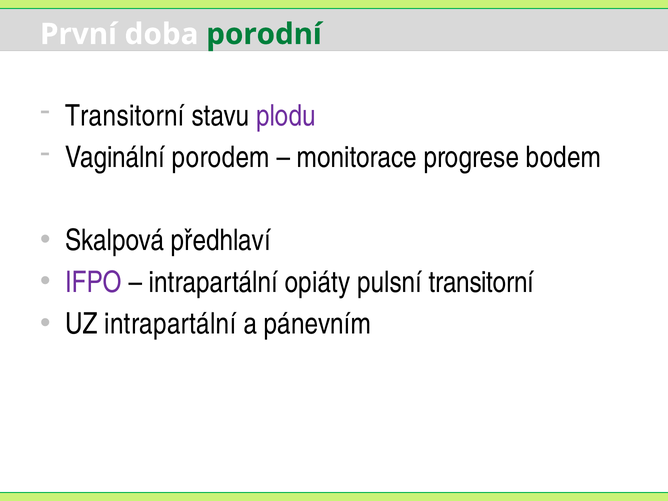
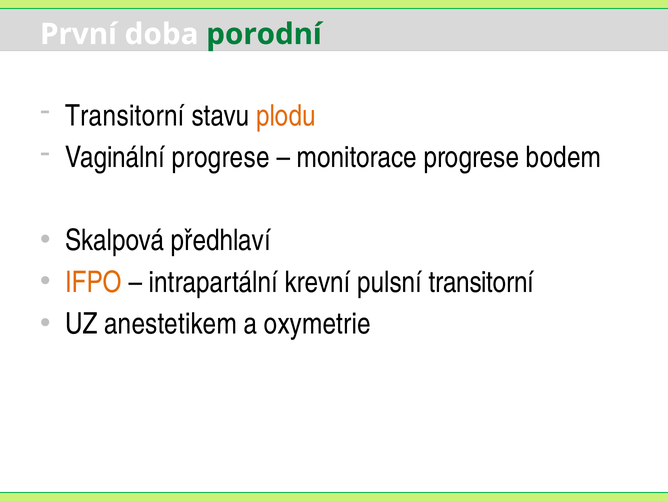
plodu colour: purple -> orange (286, 116)
Vaginální porodem: porodem -> progrese (221, 157)
IFPO colour: purple -> orange (94, 282)
opiáty: opiáty -> krevní (318, 282)
UZ intrapartální: intrapartální -> anestetikem (171, 324)
pánevním: pánevním -> oxymetrie (317, 324)
